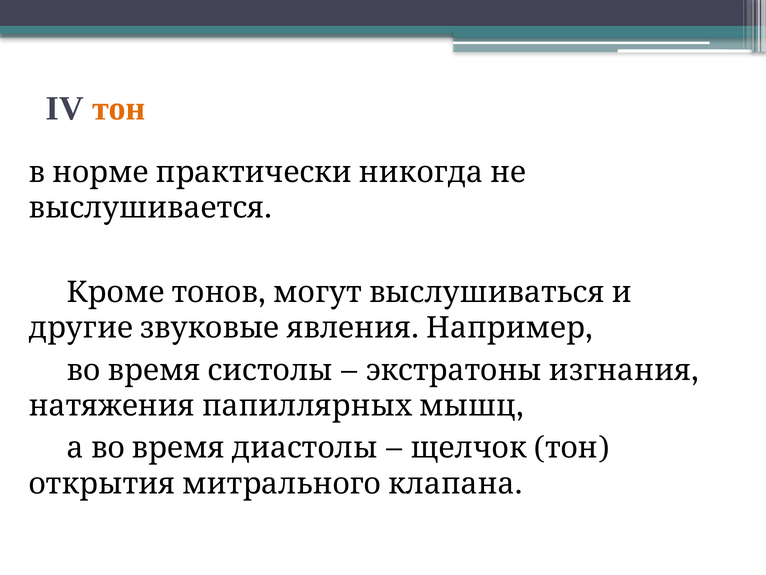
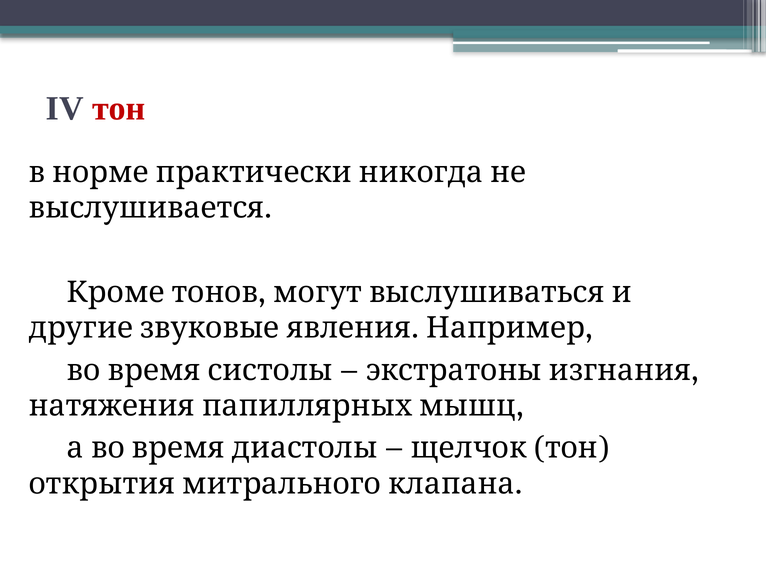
тон colour: orange -> red (119, 109)
